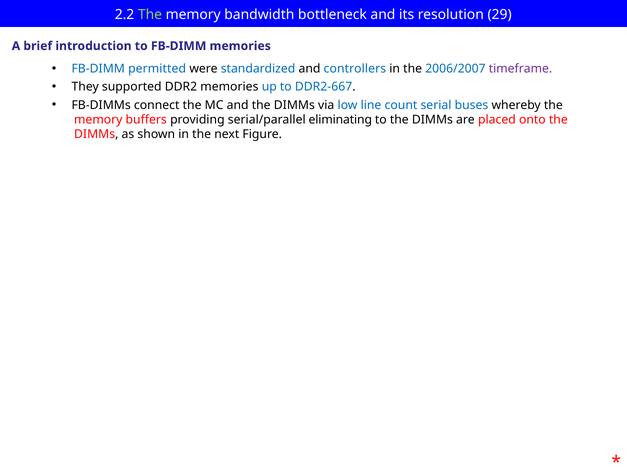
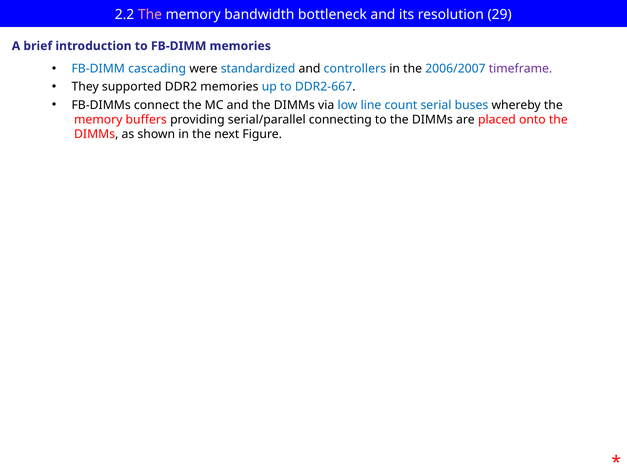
The colour: light green -> pink (150, 14)
permitted: permitted -> cascading (157, 69)
eliminating: eliminating -> connecting (340, 120)
